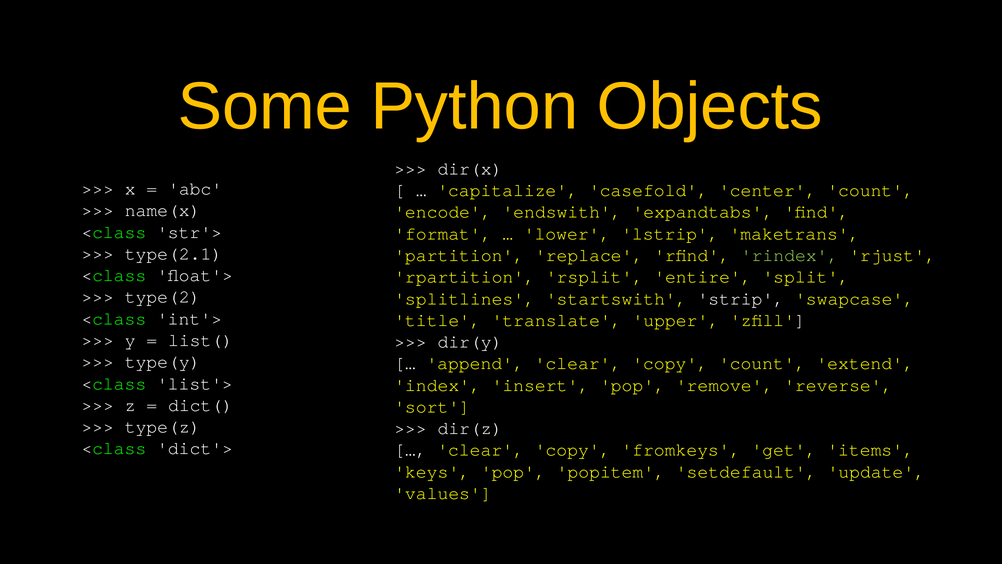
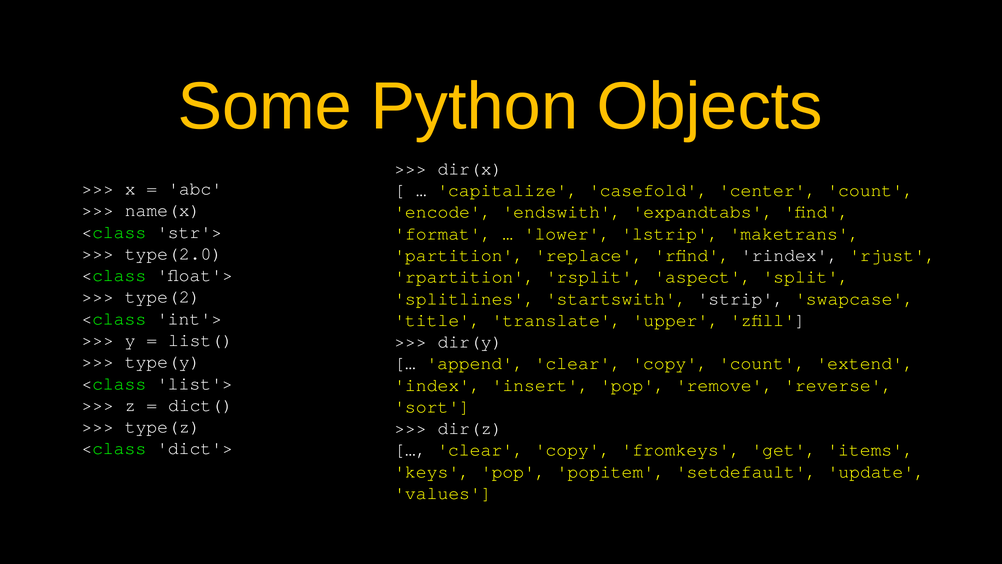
type(2.1: type(2.1 -> type(2.0 (174, 254)
rindex colour: light green -> white (790, 255)
entire: entire -> aspect (703, 277)
